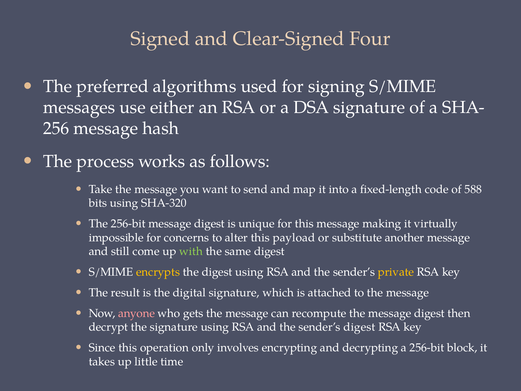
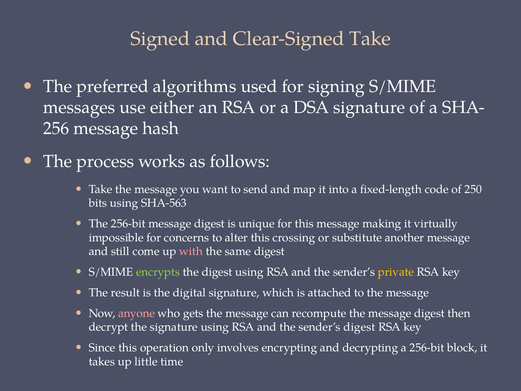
Clear-Signed Four: Four -> Take (370, 39)
588: 588 -> 250 (473, 189)
SHA-320: SHA-320 -> SHA-563 (164, 203)
payload: payload -> crossing (294, 237)
with colour: light green -> pink (191, 251)
encrypts colour: yellow -> light green (158, 272)
